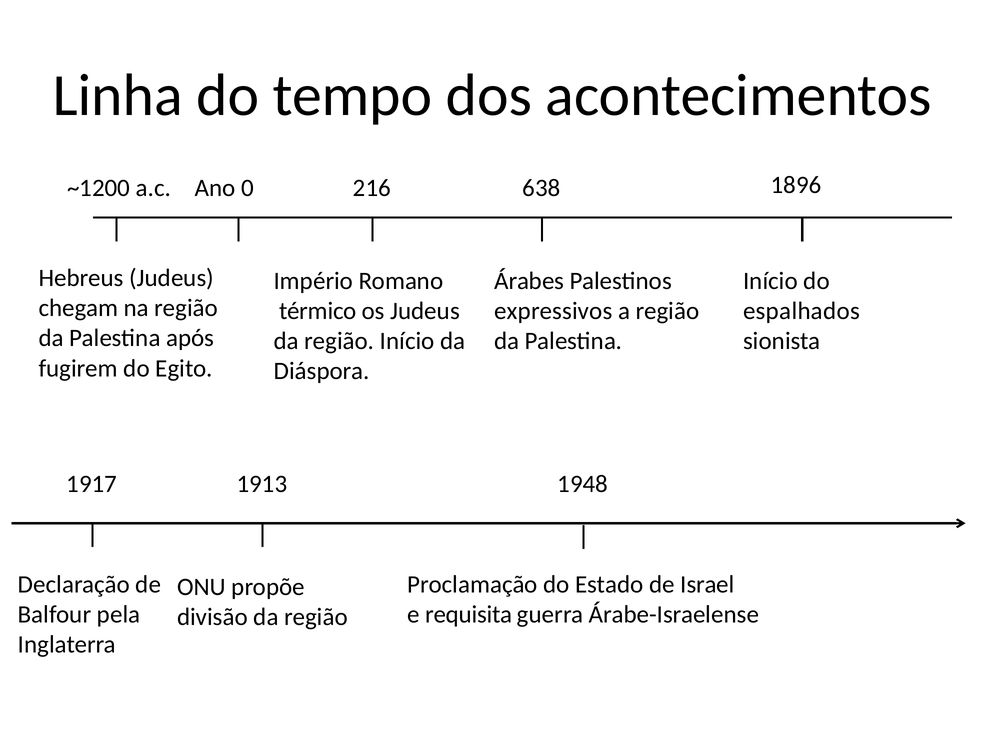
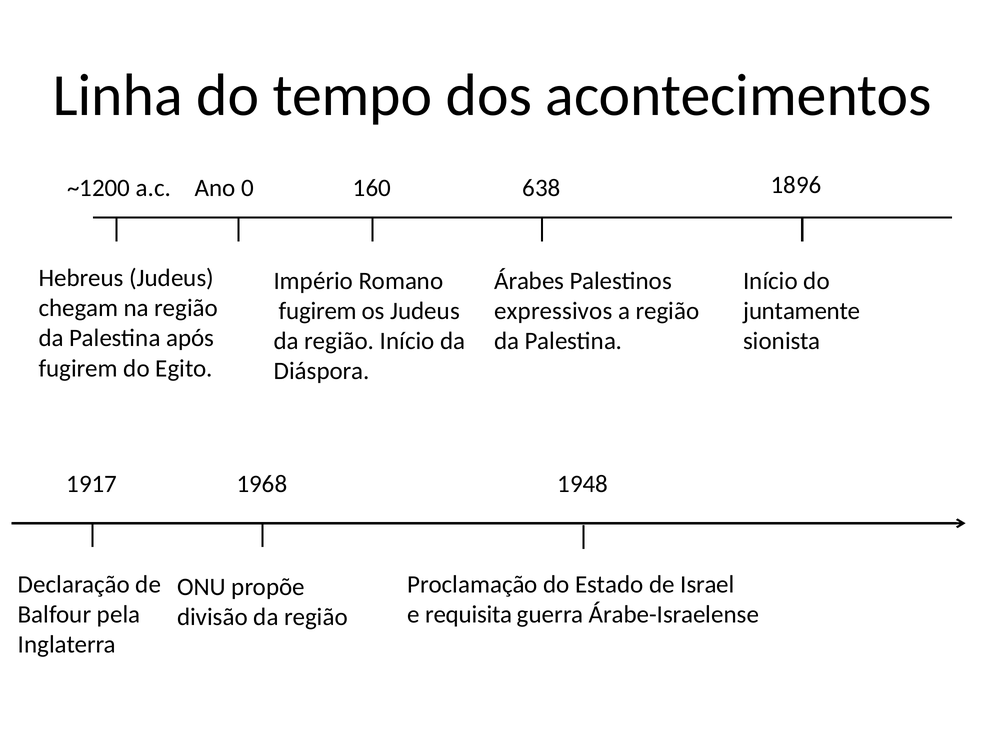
216: 216 -> 160 (372, 188)
térmico: térmico -> fugirem (318, 311)
espalhados: espalhados -> juntamente (802, 311)
1913: 1913 -> 1968 (262, 484)
